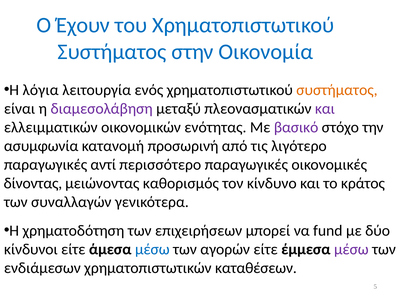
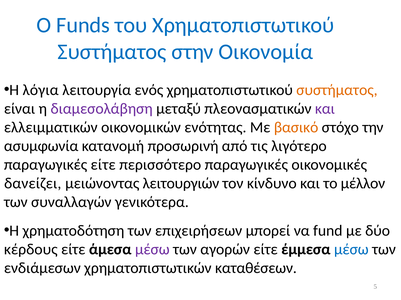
Έχουν: Έχουν -> Funds (83, 25)
βασικό colour: purple -> orange (296, 128)
παραγωγικές αντί: αντί -> είτε (103, 165)
δίνοντας: δίνοντας -> δανείζει (33, 184)
καθορισμός: καθορισμός -> λειτουργιών (181, 184)
κράτος: κράτος -> μέλλον (363, 184)
κίνδυνοι: κίνδυνοι -> κέρδους (31, 250)
μέσω colour: blue -> purple (152, 250)
μέσω colour: purple -> blue (351, 250)
